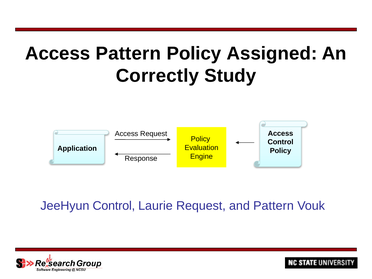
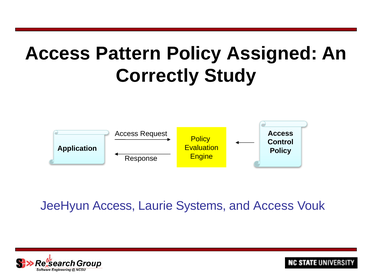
JeeHyun Control: Control -> Access (114, 206)
Laurie Request: Request -> Systems (201, 206)
and Pattern: Pattern -> Access (274, 206)
